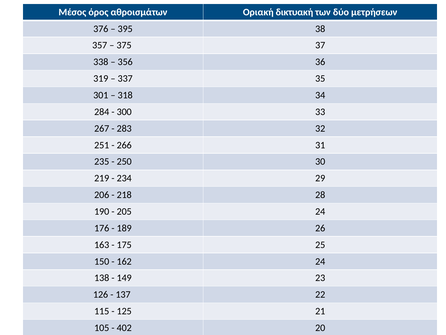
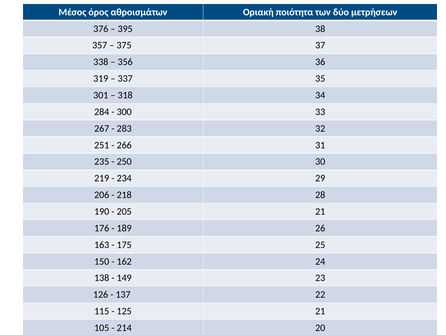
δικτυακή: δικτυακή -> ποιότητα (294, 12)
205 24: 24 -> 21 (320, 211)
402: 402 -> 214 (124, 327)
